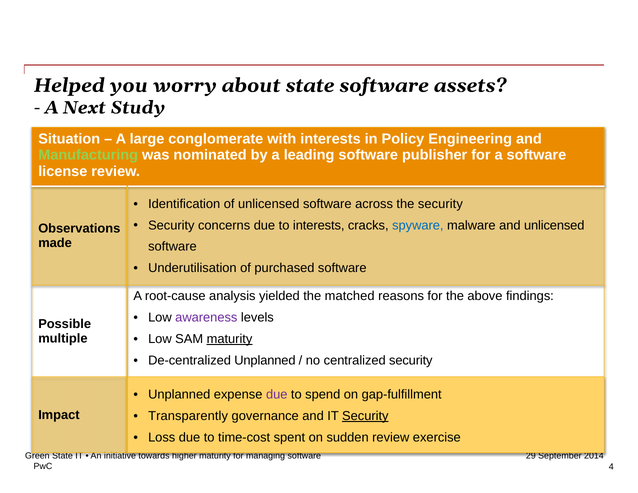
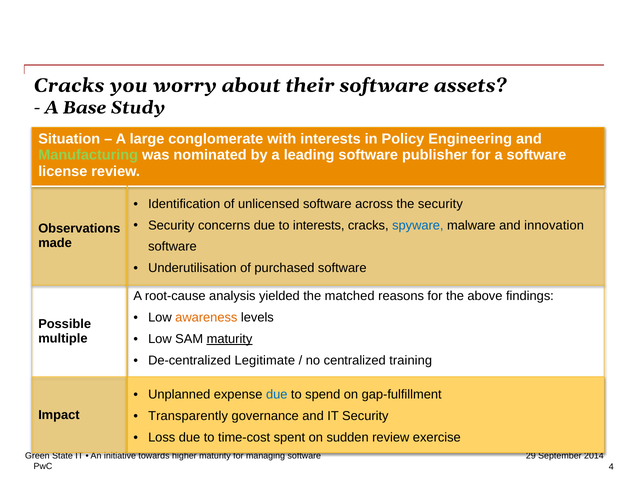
Helped: Helped -> Cracks (69, 85)
about state: state -> their (310, 85)
Next: Next -> Base (84, 108)
and unlicensed: unlicensed -> innovation (554, 225)
awareness colour: purple -> orange (206, 317)
De-centralized Unplanned: Unplanned -> Legitimate (265, 360)
centralized security: security -> training (411, 360)
due colour: purple -> blue (277, 395)
Security underline: present -> none (365, 416)
